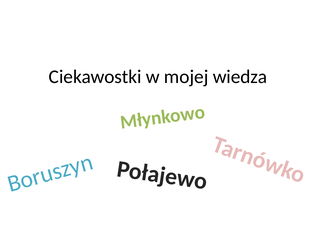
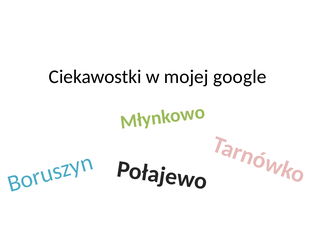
wiedza: wiedza -> google (240, 77)
